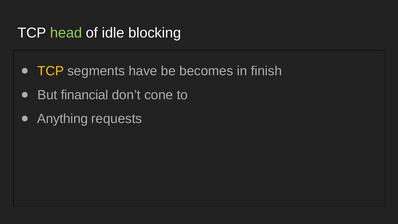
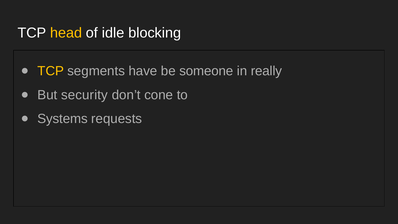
head colour: light green -> yellow (66, 33)
becomes: becomes -> someone (206, 71)
finish: finish -> really (266, 71)
financial: financial -> security (85, 95)
Anything: Anything -> Systems (63, 119)
